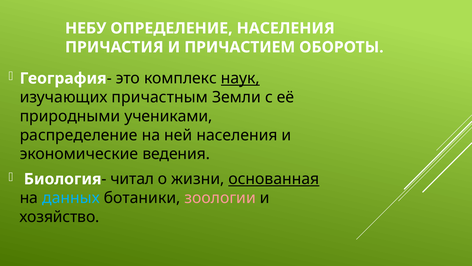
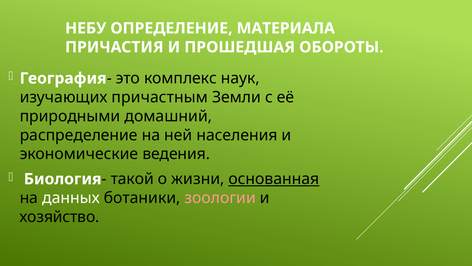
ОПРЕДЕЛЕНИЕ НАСЕЛЕНИЯ: НАСЕЛЕНИЯ -> МАТЕРИАЛА (286, 28)
ПРИЧАСТИЕМ: ПРИЧАСТИЕМ -> ПРОШЕДШАЯ (240, 47)
наук underline: present -> none (240, 78)
учениками: учениками -> домашний (168, 116)
читал: читал -> такой (132, 179)
данных colour: light blue -> white (71, 198)
